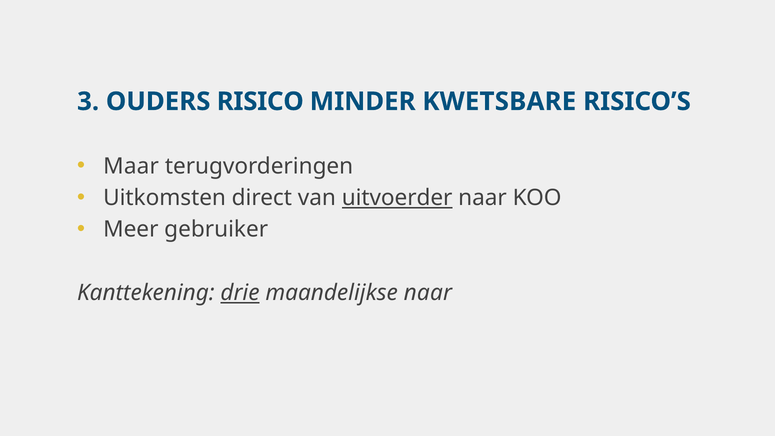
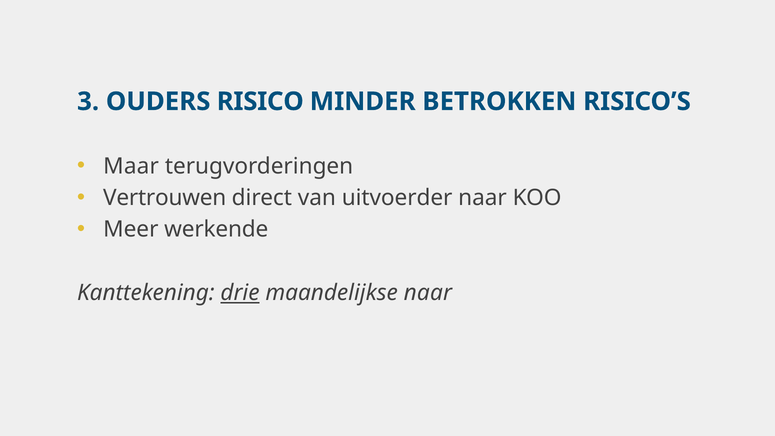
KWETSBARE: KWETSBARE -> BETROKKEN (499, 101)
Uitkomsten: Uitkomsten -> Vertrouwen (165, 198)
uitvoerder underline: present -> none (397, 198)
gebruiker: gebruiker -> werkende (216, 229)
